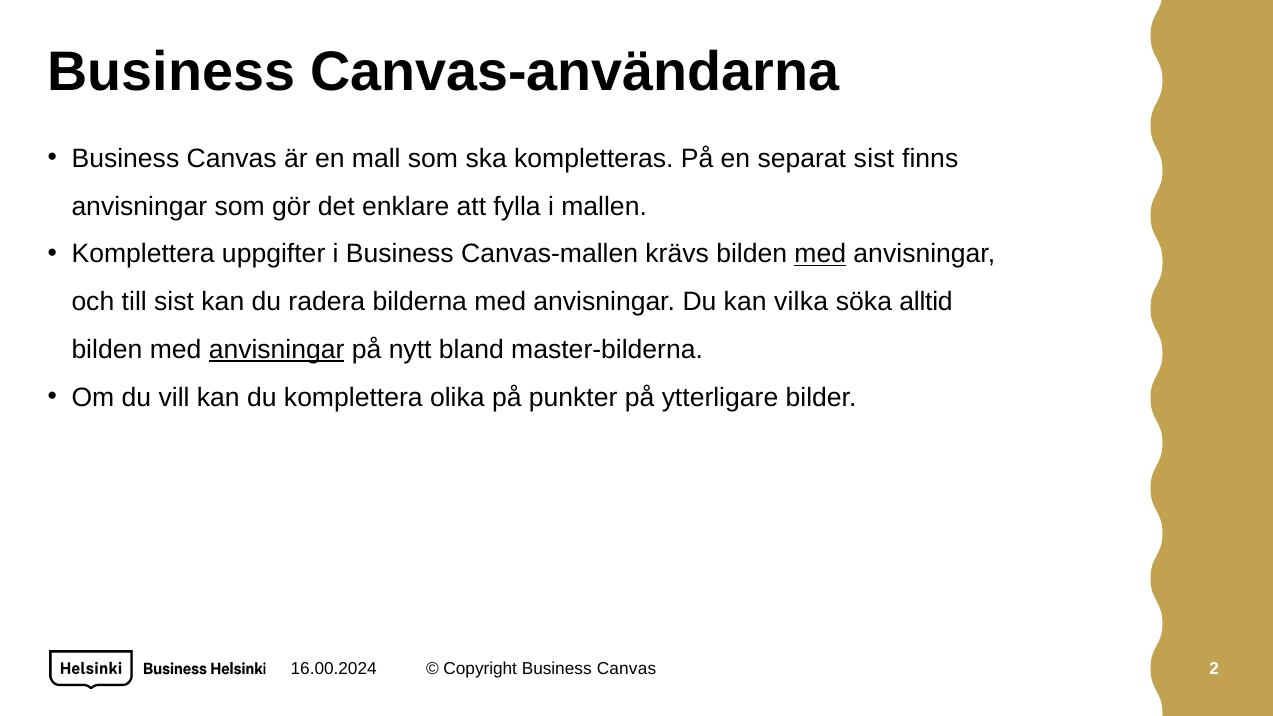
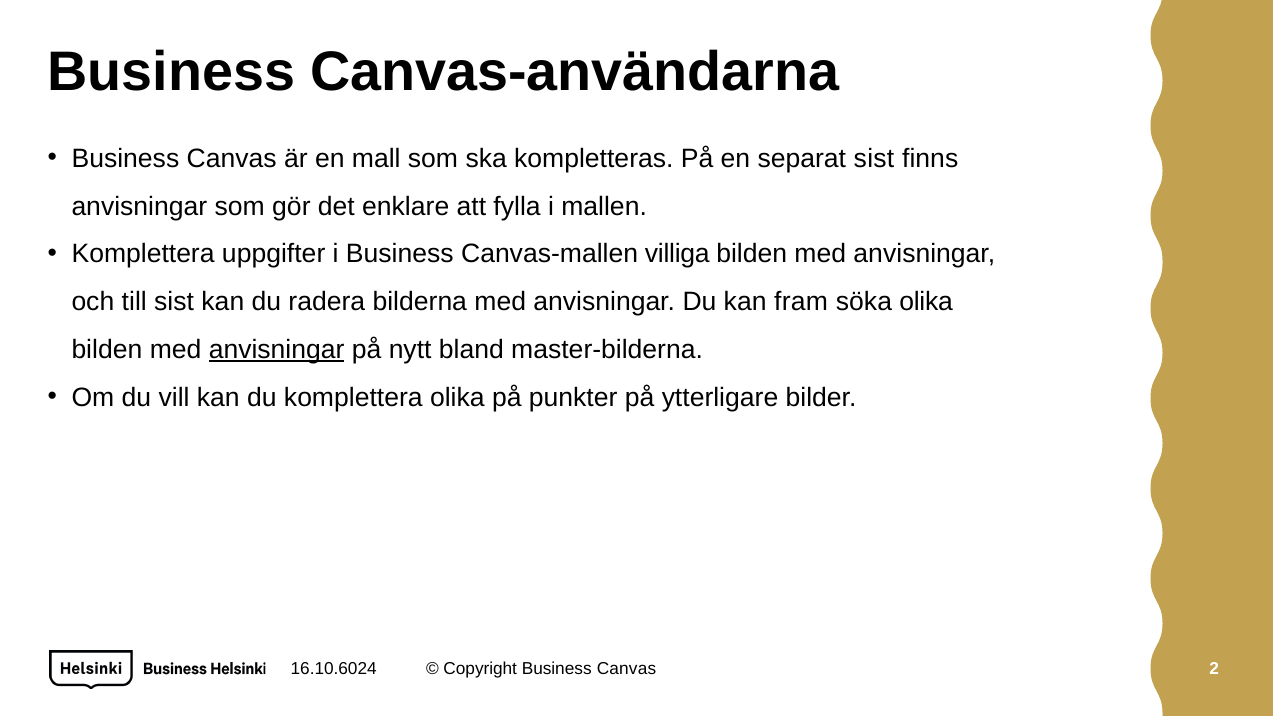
krävs: krävs -> villiga (677, 254)
med underline: present -> none (820, 254)
vilka: vilka -> fram (801, 302)
söka alltid: alltid -> olika (926, 302)
16.00.2024: 16.00.2024 -> 16.10.6024 (334, 669)
